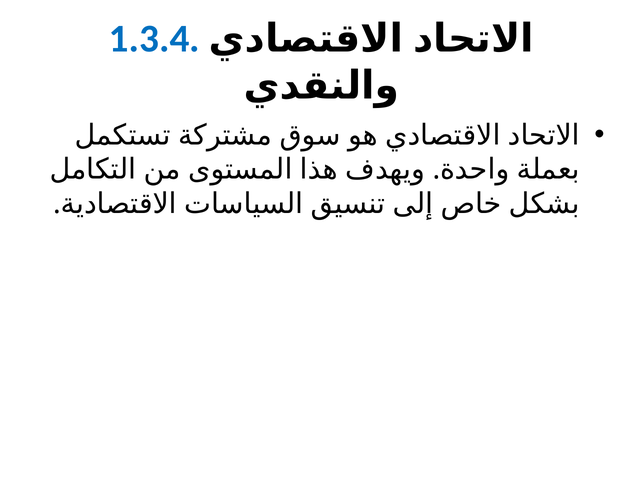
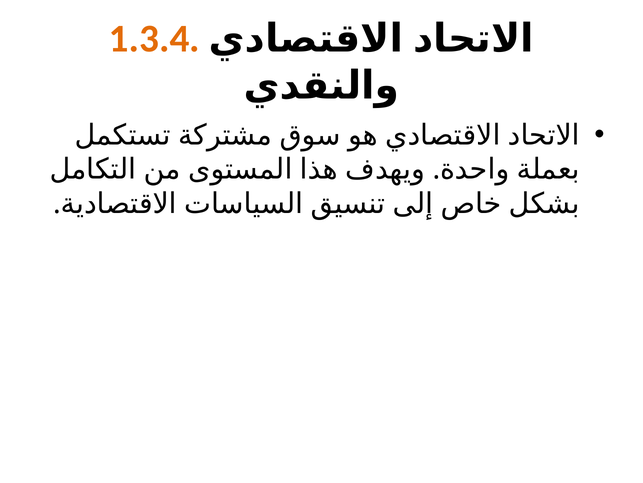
1.3.4 colour: blue -> orange (154, 39)
